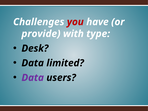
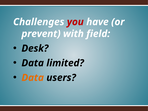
provide: provide -> prevent (41, 34)
type: type -> field (98, 34)
Data colour: purple -> orange (33, 78)
